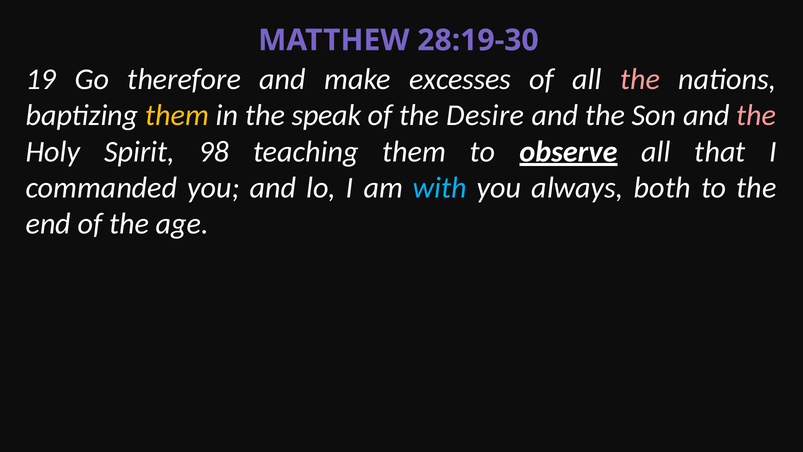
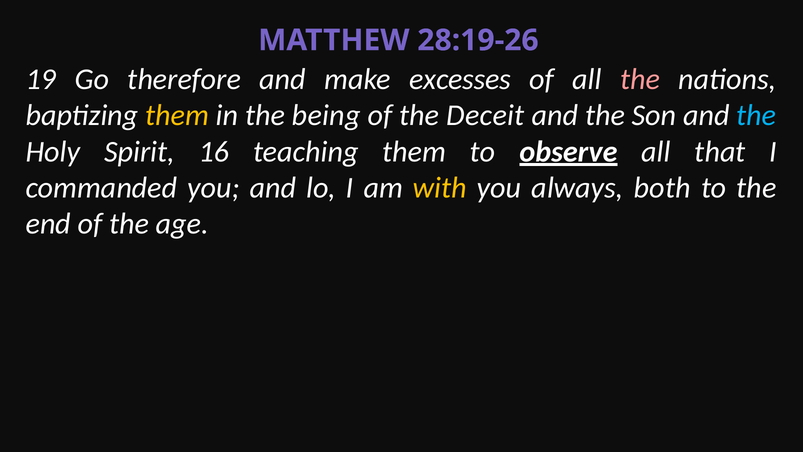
28:19-30: 28:19-30 -> 28:19-26 (478, 40)
speak: speak -> being (326, 115)
Desire: Desire -> Deceit (485, 115)
the colour: pink -> light blue (756, 115)
98: 98 -> 16 (214, 152)
with colour: light blue -> yellow (440, 188)
